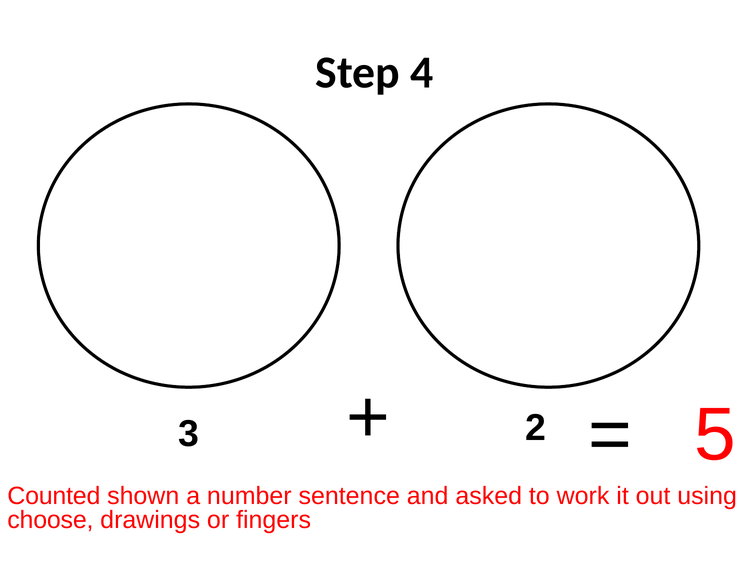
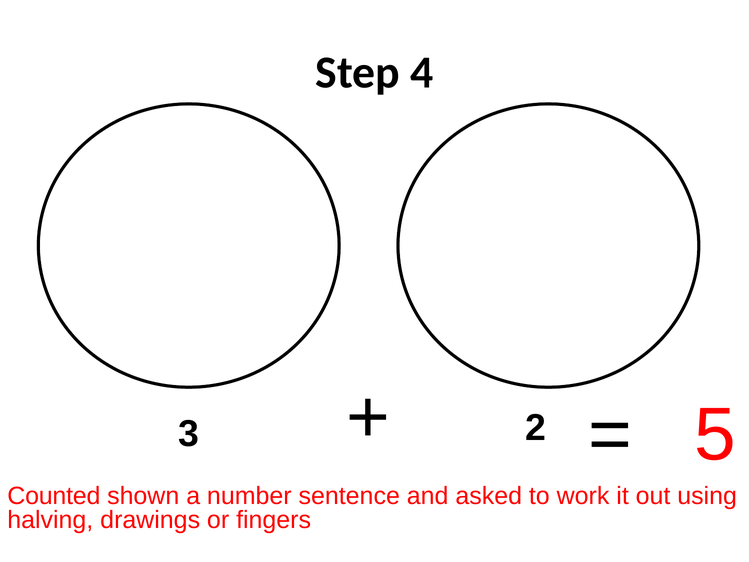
choose: choose -> halving (50, 520)
